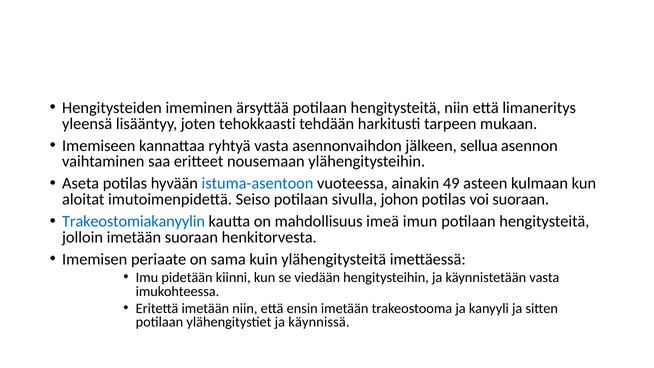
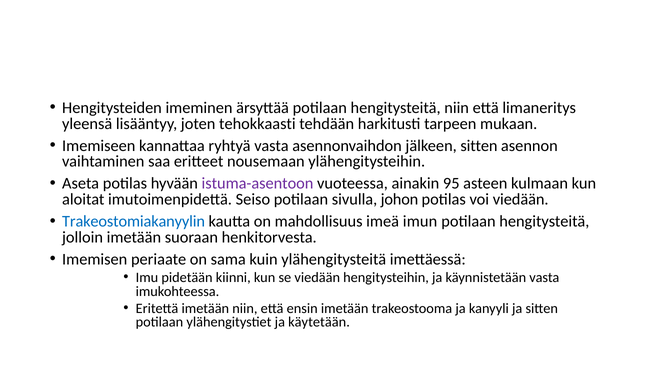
jälkeen sellua: sellua -> sitten (479, 146)
istuma-asentoon colour: blue -> purple (257, 184)
49: 49 -> 95 (451, 184)
voi suoraan: suoraan -> viedään (521, 199)
käynnissä: käynnissä -> käytetään (319, 322)
